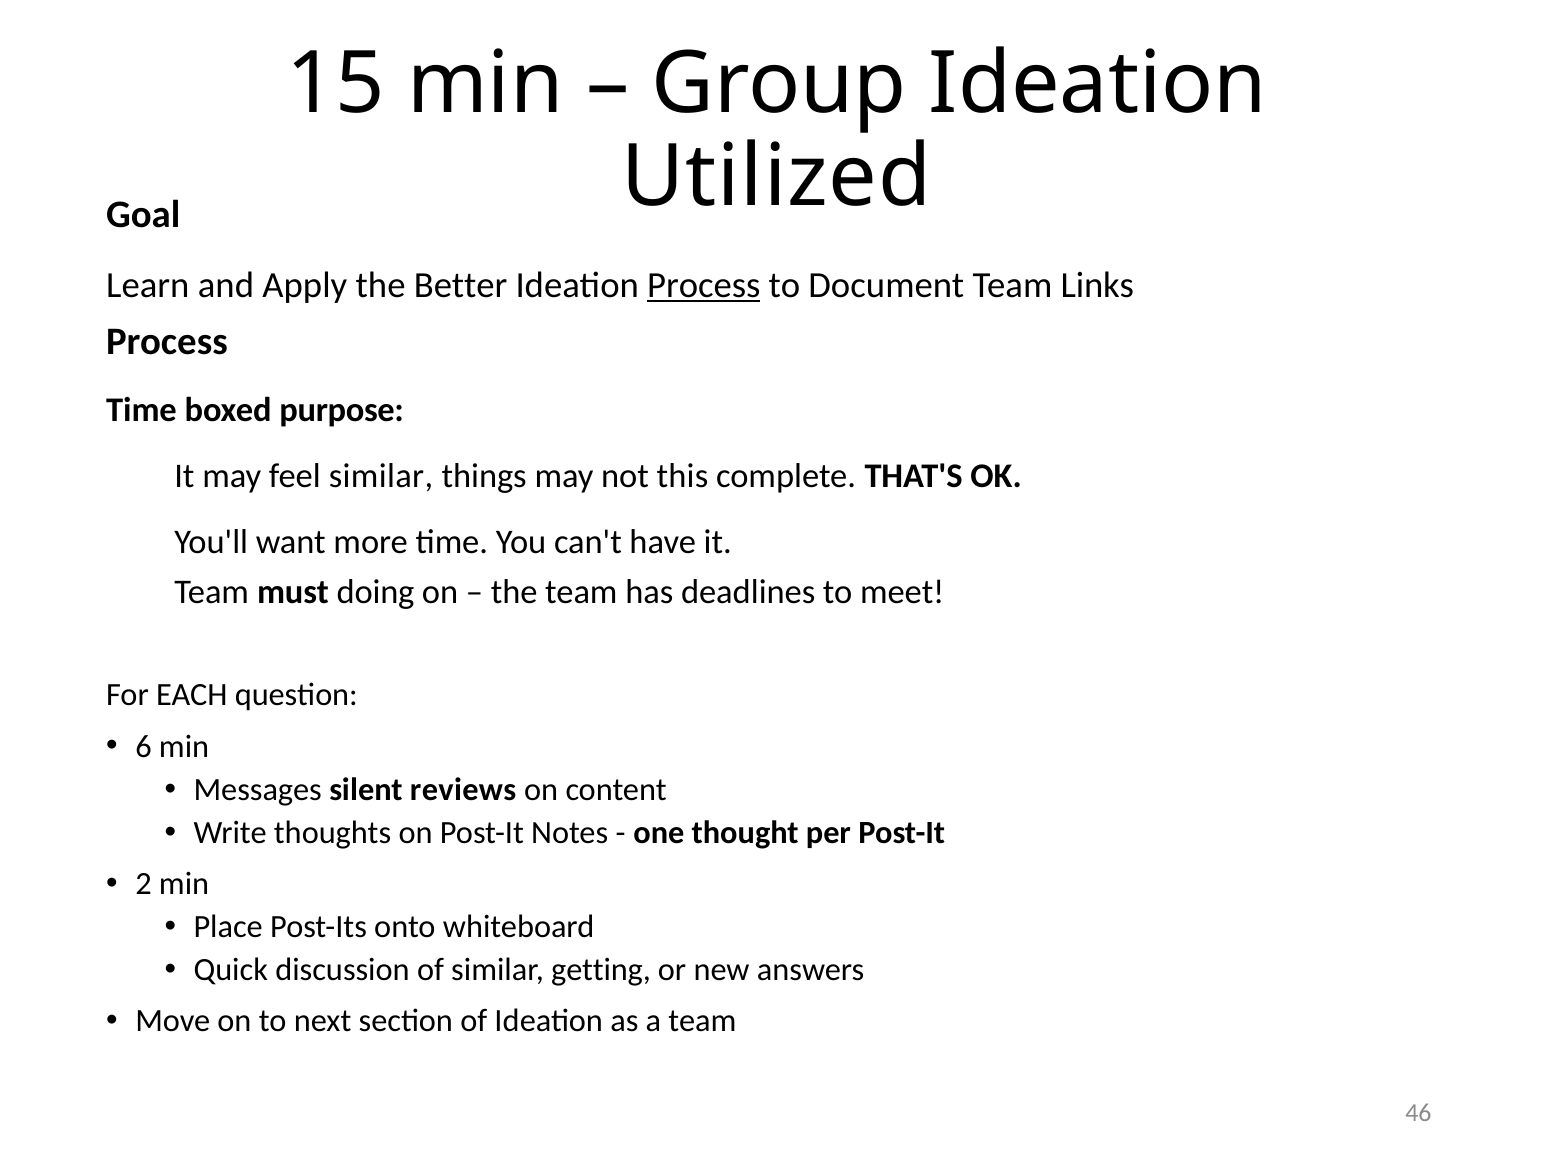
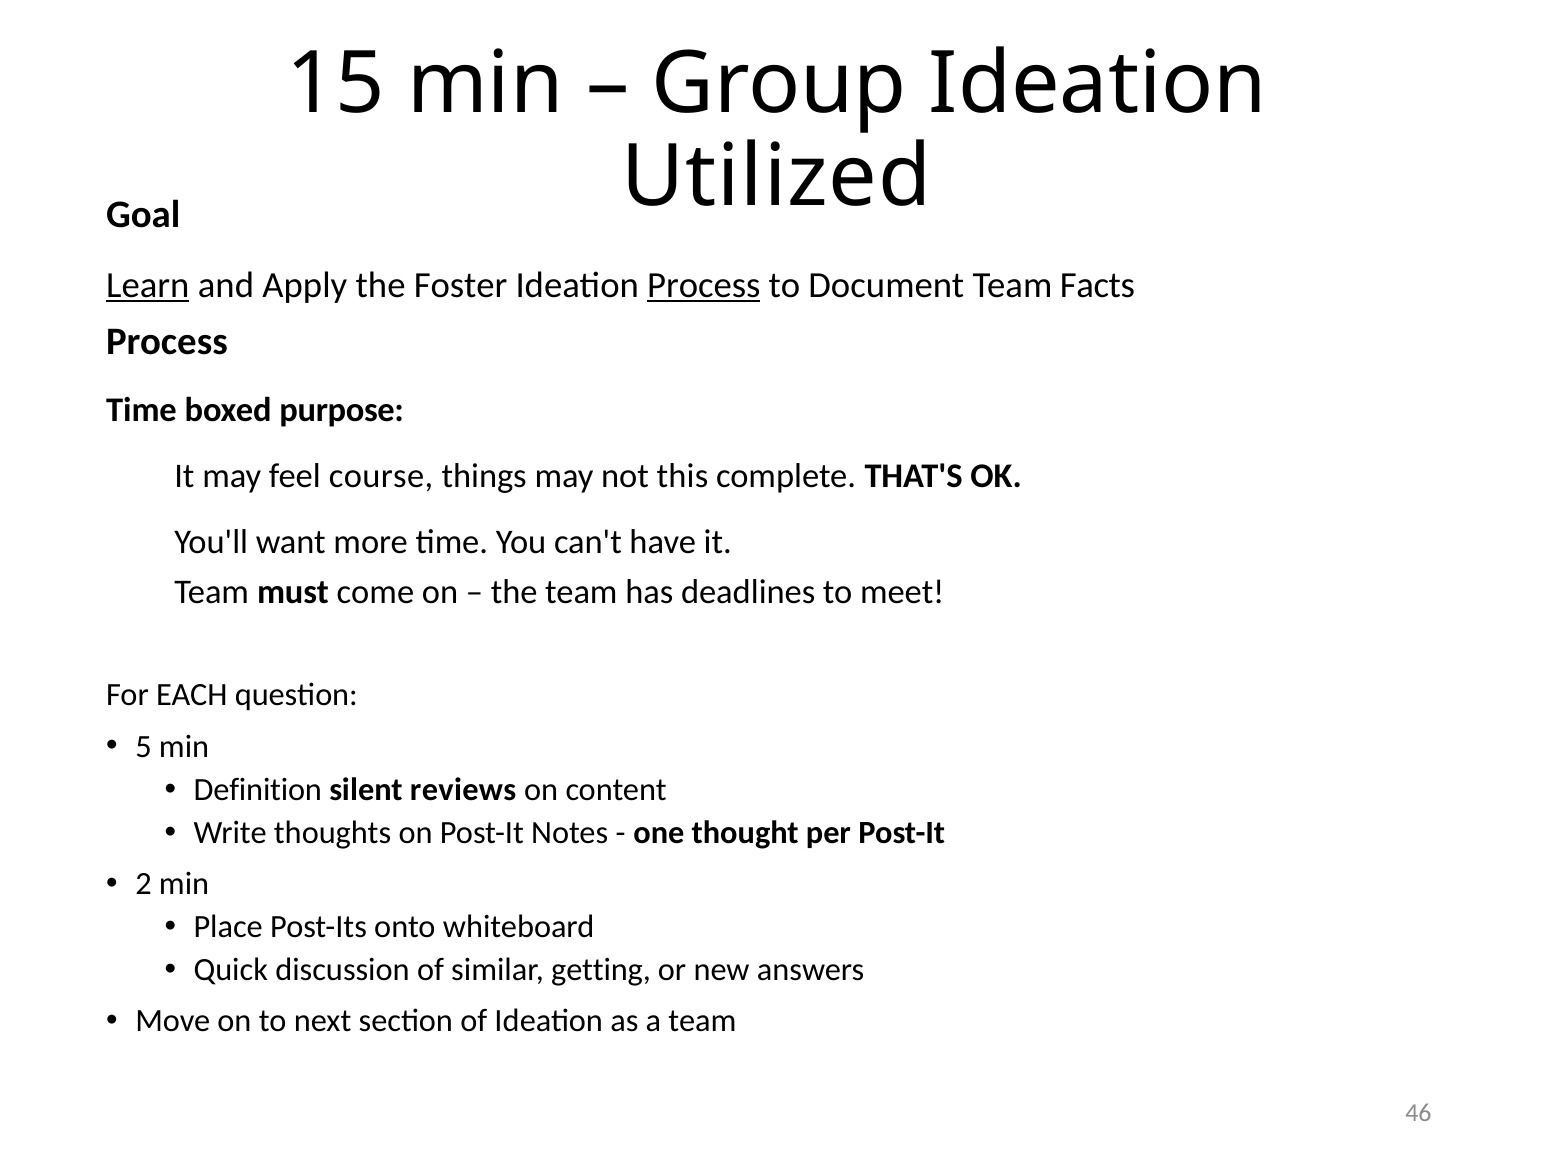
Learn underline: none -> present (148, 285)
Better: Better -> Foster (461, 285)
Links: Links -> Facts (1097, 285)
feel similar: similar -> course (381, 476)
doing: doing -> come (375, 592)
6: 6 -> 5 (144, 746)
Messages: Messages -> Definition (258, 789)
